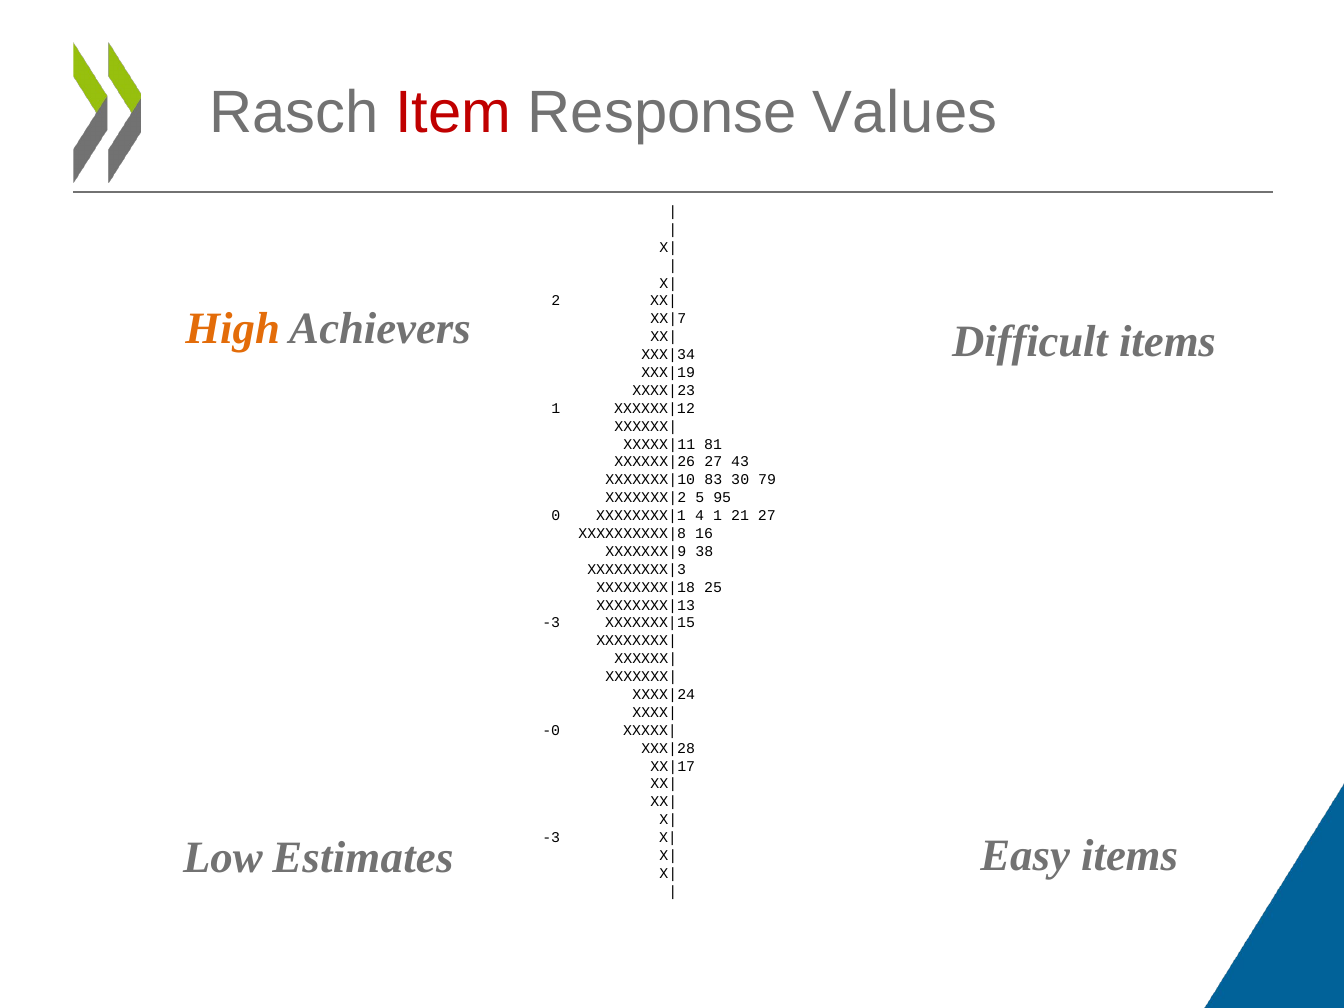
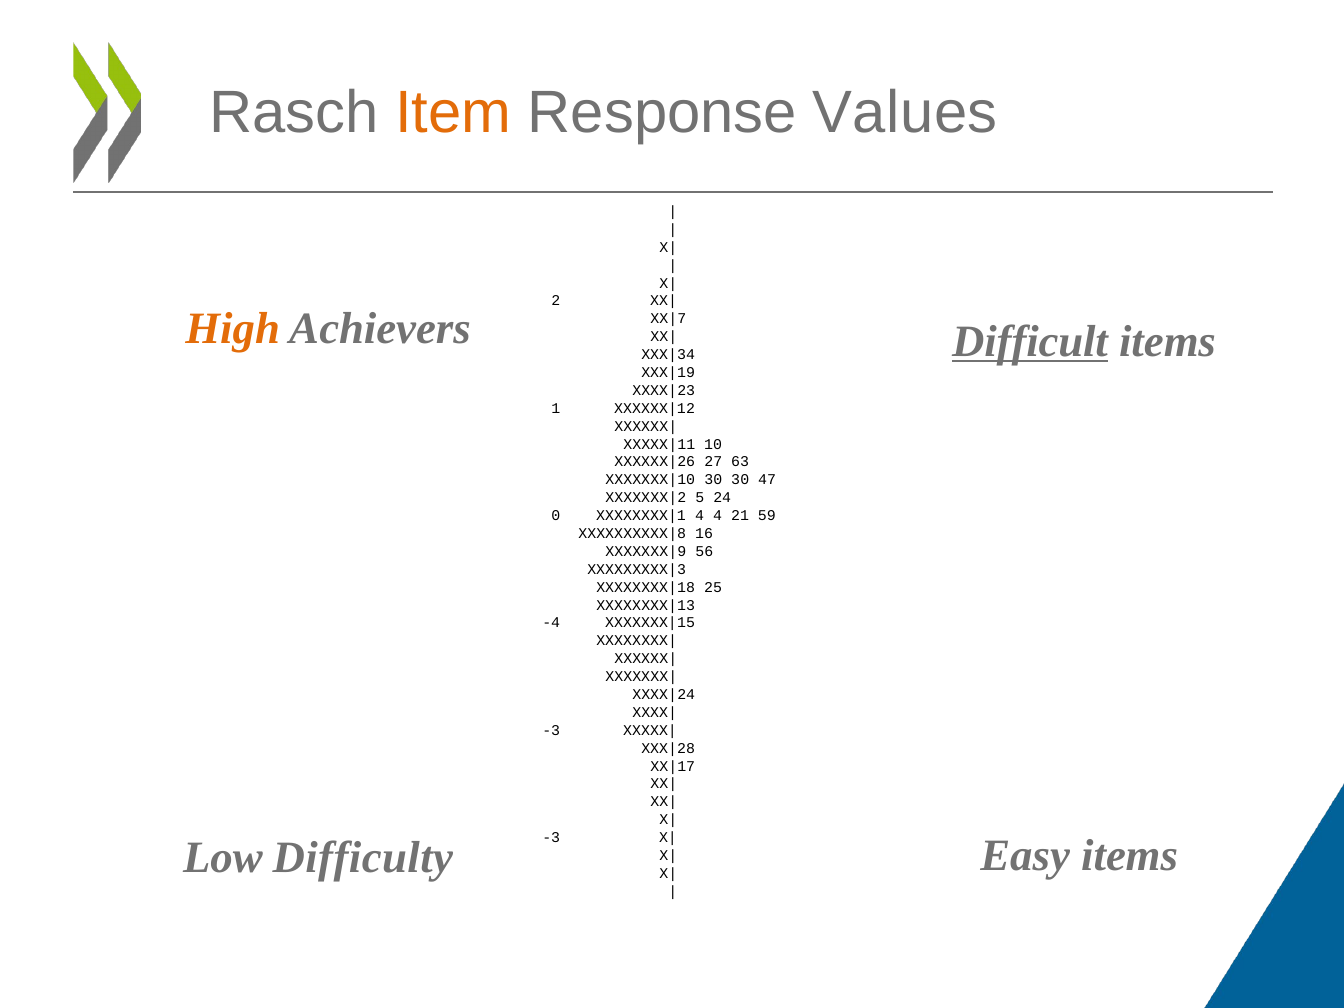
Item colour: red -> orange (453, 113)
Difficult underline: none -> present (1030, 342)
81: 81 -> 10 (713, 444)
43: 43 -> 63 (740, 462)
83: 83 -> 30 (713, 480)
79: 79 -> 47 (767, 480)
95: 95 -> 24 (722, 498)
4 1: 1 -> 4 (717, 516)
21 27: 27 -> 59 (767, 516)
38: 38 -> 56 (704, 551)
-3: -3 -> -4 (551, 623)
-0: -0 -> -3 (551, 730)
Estimates: Estimates -> Difficulty (363, 858)
